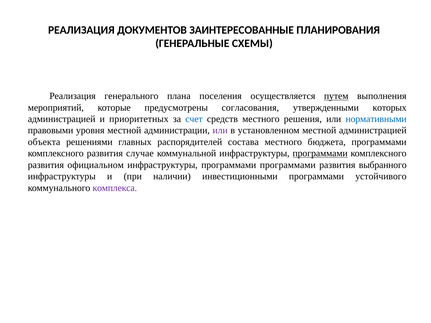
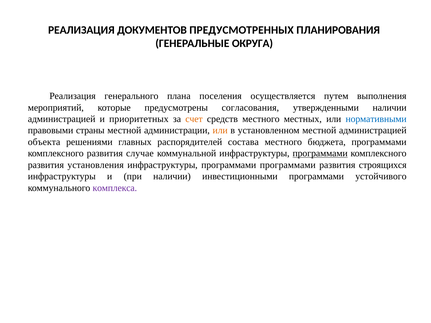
ЗАИНТЕРЕСОВАННЫЕ: ЗАИНТЕРЕСОВАННЫЕ -> ПРЕДУСМОТРЕННЫХ (242, 30)
СХЕМЫ: СХЕМЫ -> ОКРУГА (252, 44)
путем underline: present -> none (336, 96)
утвержденными которых: которых -> наличии (390, 108)
счет colour: blue -> orange (194, 119)
решения: решения -> местных (303, 119)
уровня: уровня -> страны (90, 131)
или colour: purple -> orange (220, 131)
официальном: официальном -> установления (96, 165)
выбранного: выбранного -> строящихся (383, 165)
